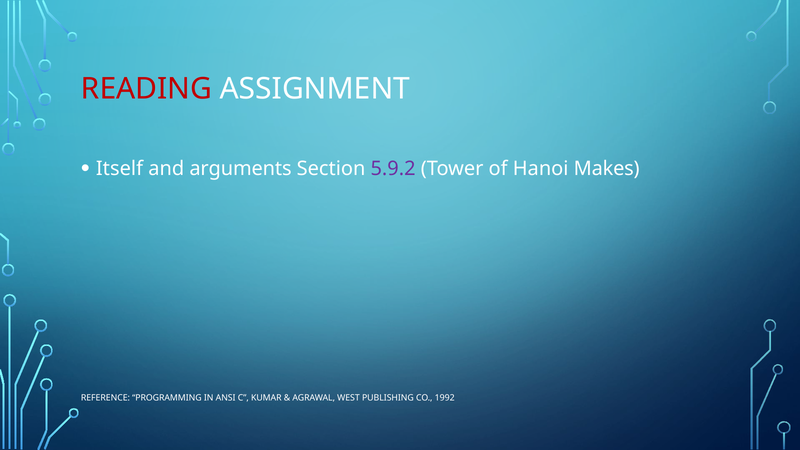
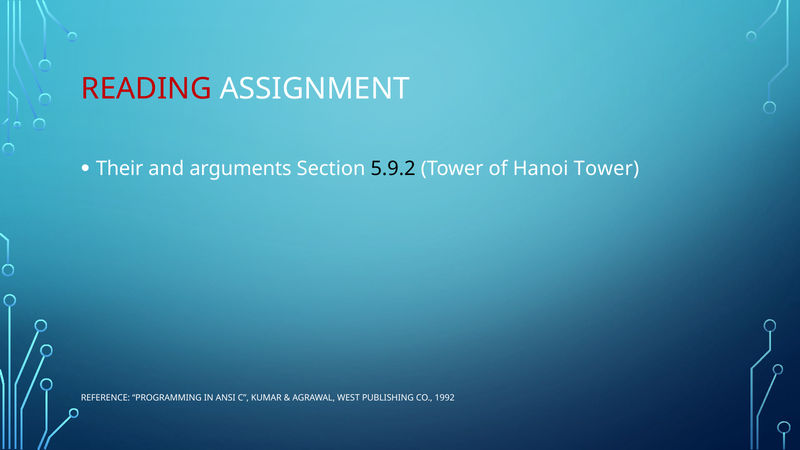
Itself: Itself -> Their (120, 169)
5.9.2 colour: purple -> black (393, 169)
Hanoi Makes: Makes -> Tower (606, 169)
